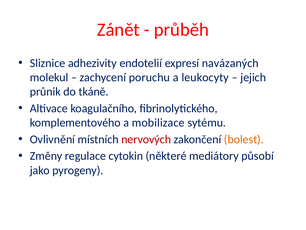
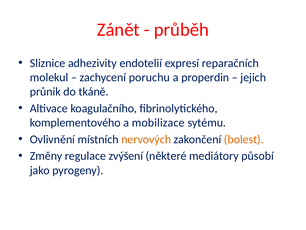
navázaných: navázaných -> reparačních (230, 63)
leukocyty: leukocyty -> properdin (205, 77)
nervových colour: red -> orange (146, 139)
cytokin: cytokin -> zvýšení (126, 156)
